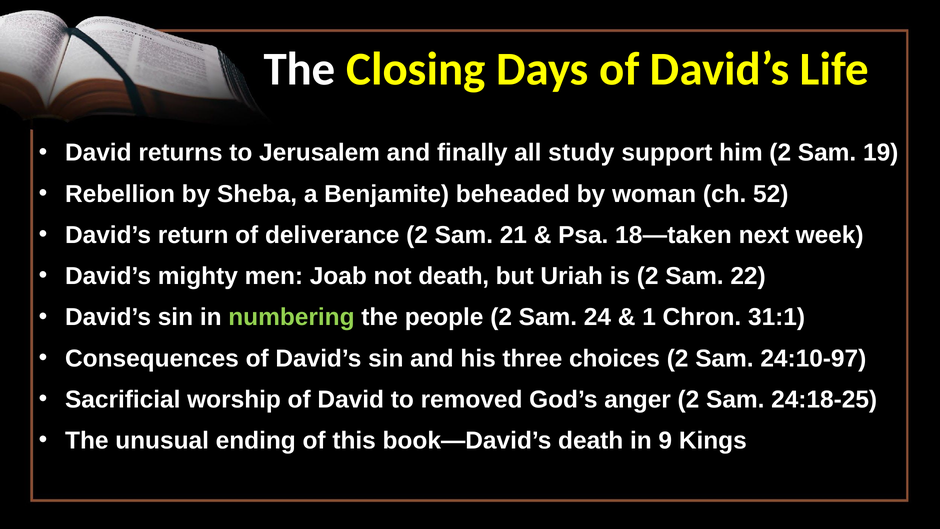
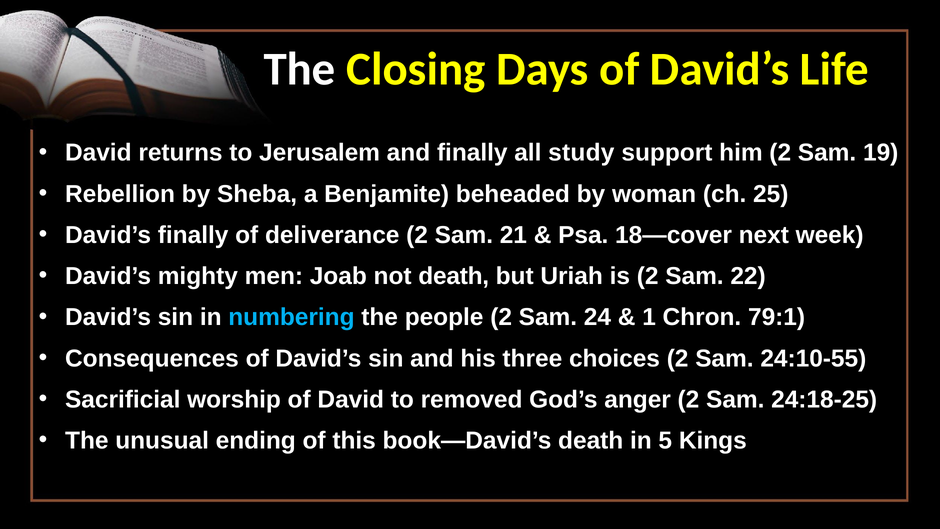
52: 52 -> 25 (771, 194)
David’s return: return -> finally (193, 235)
18—taken: 18—taken -> 18—cover (674, 235)
numbering colour: light green -> light blue (291, 317)
31:1: 31:1 -> 79:1 (777, 317)
24:10-97: 24:10-97 -> 24:10-55 (813, 358)
9: 9 -> 5 (665, 441)
